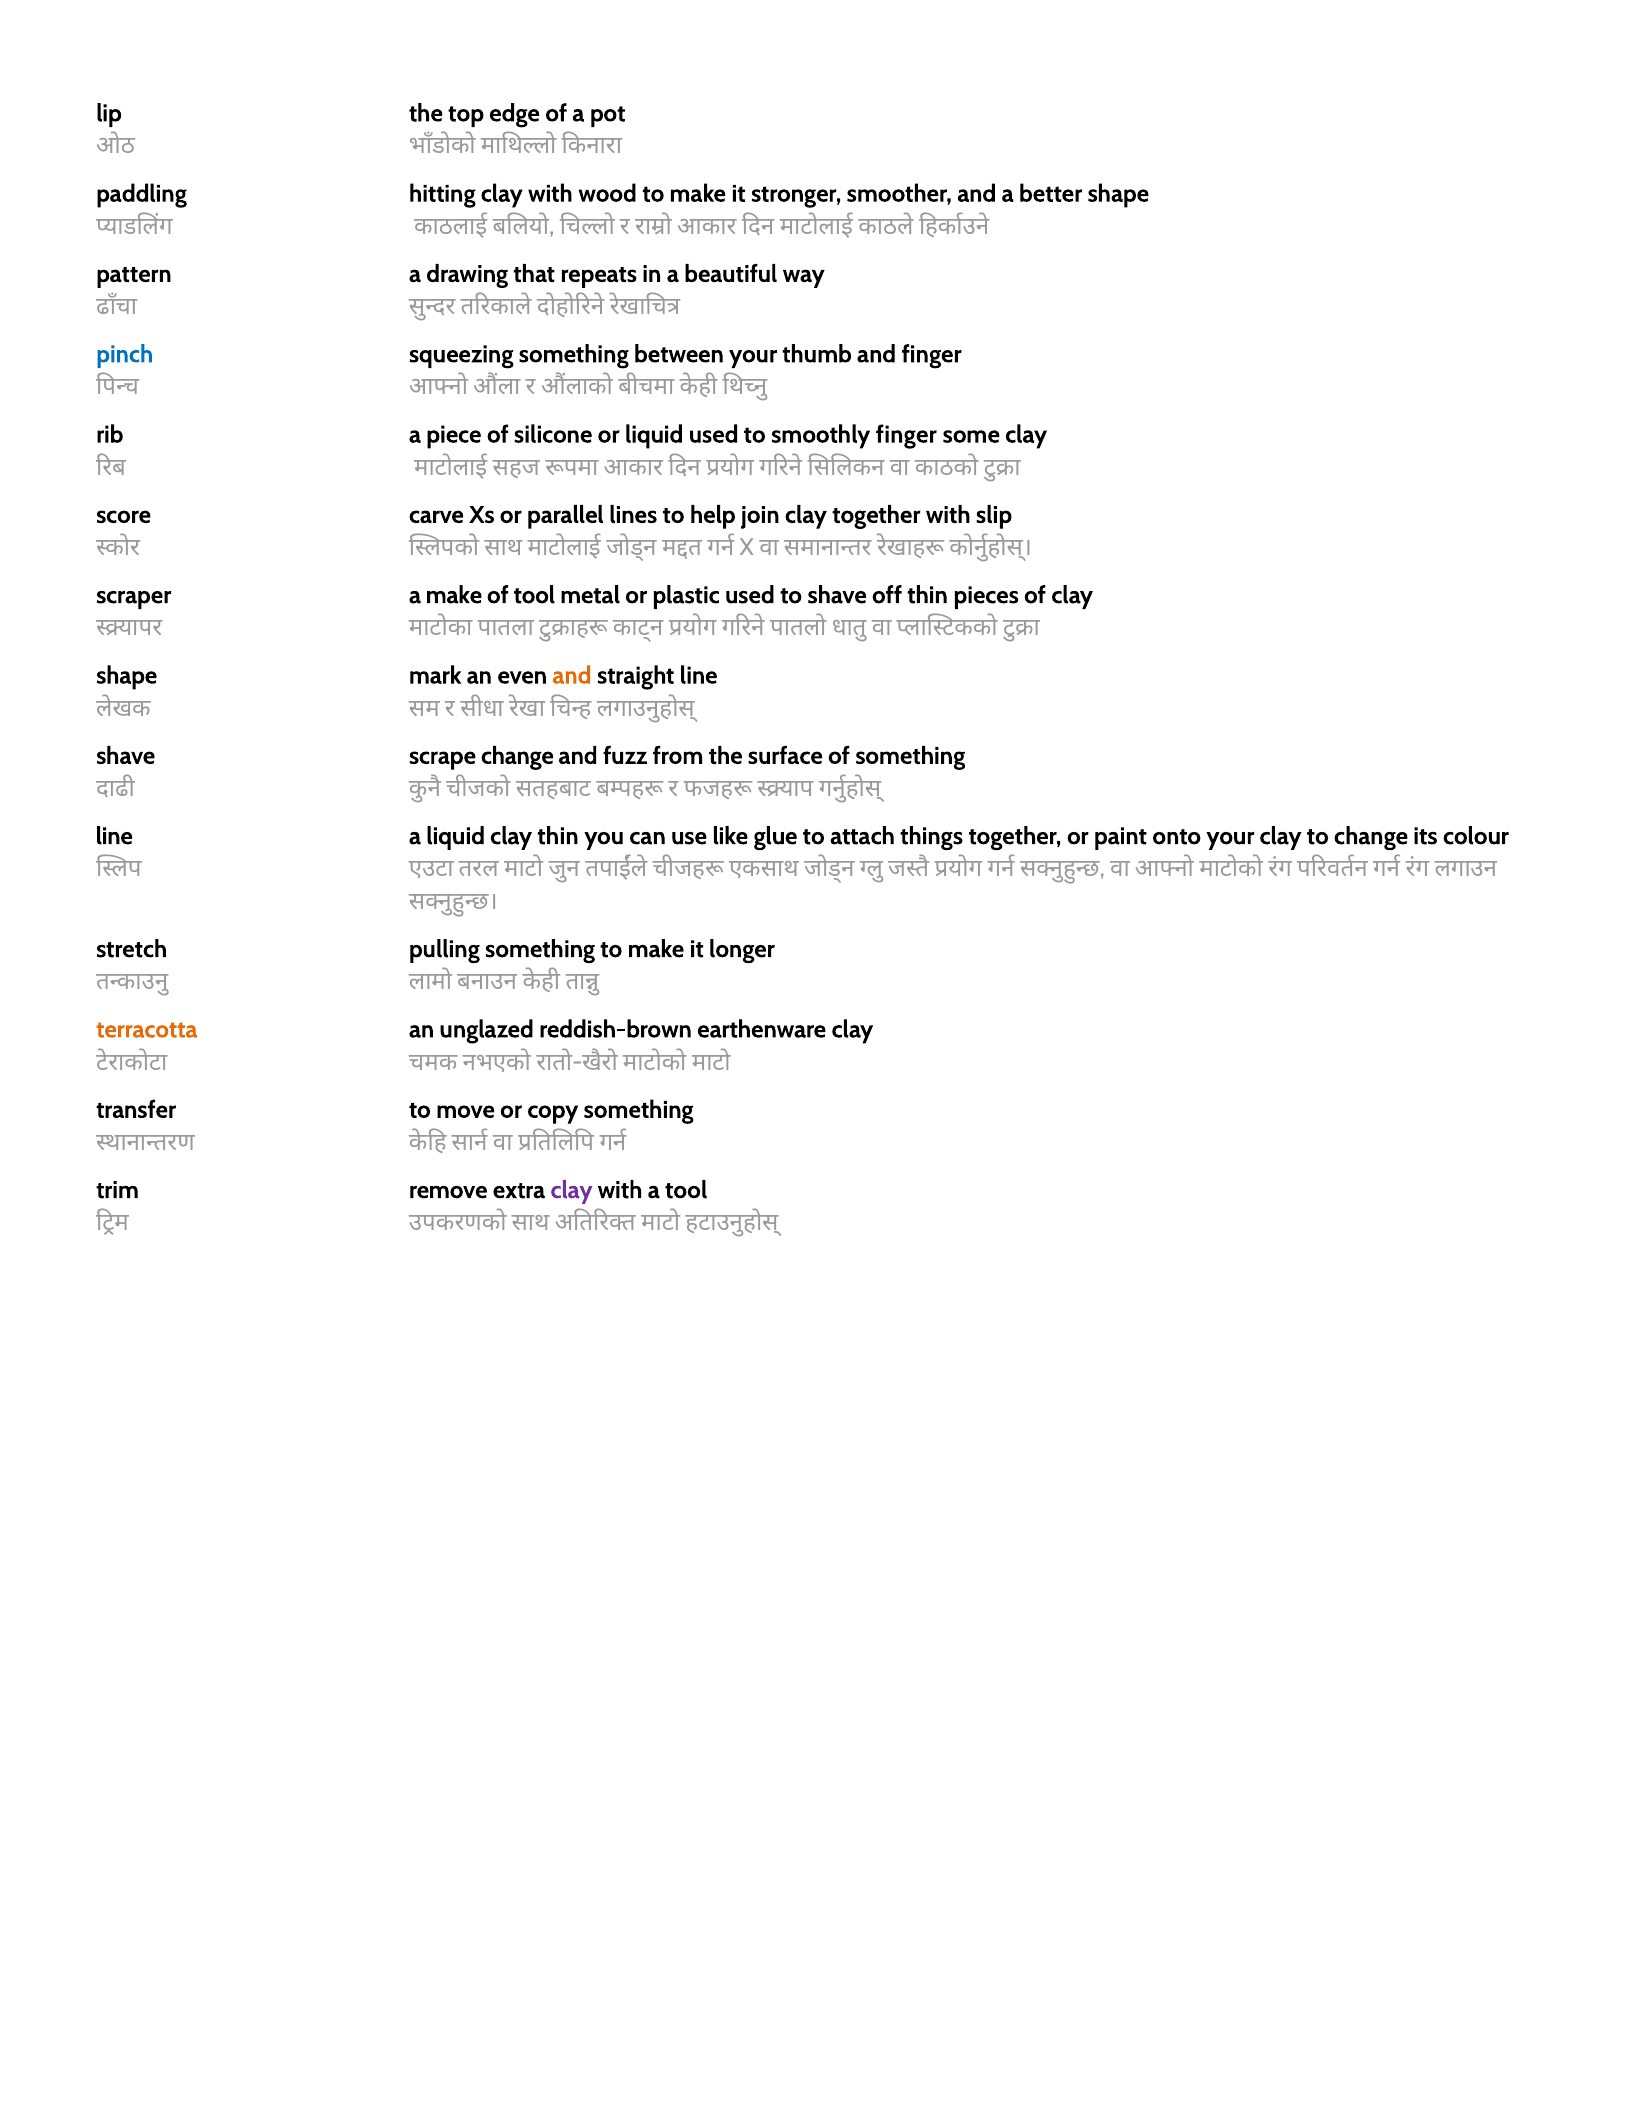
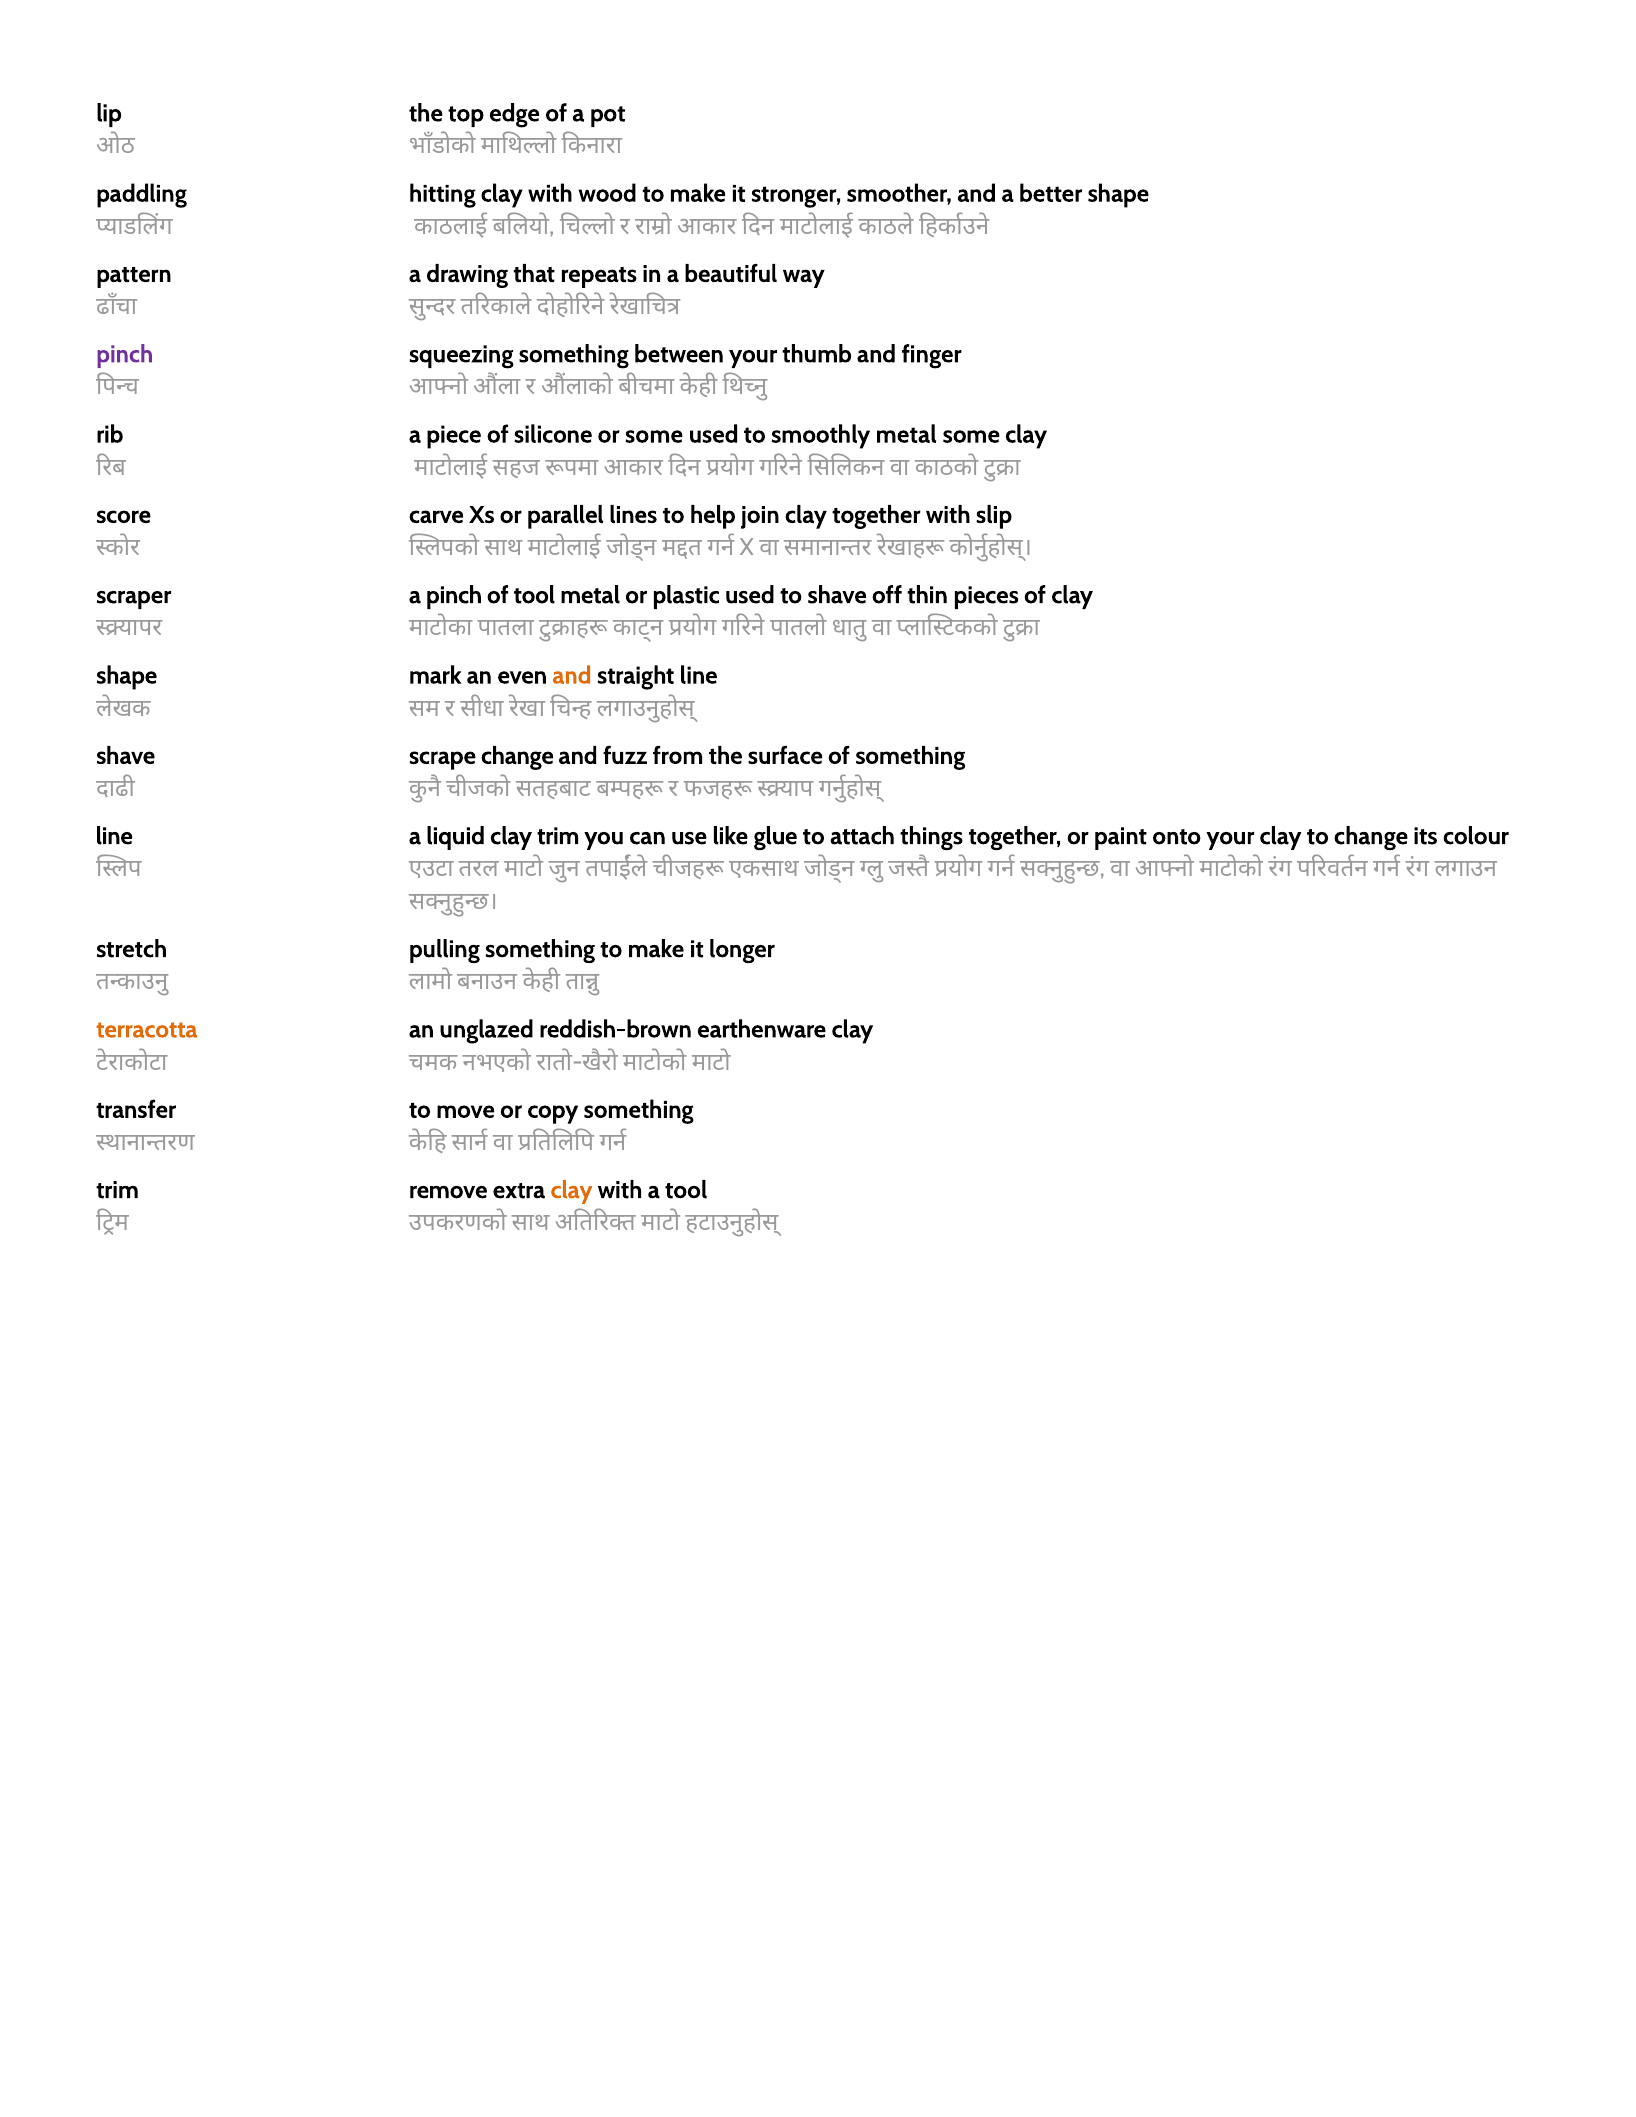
pinch colour: blue -> purple (125, 354)
or liquid: liquid -> some (654, 435)
smoothly finger: finger -> metal (906, 435)
a make: make -> pinch (454, 595)
clay thin: thin -> trim (558, 836)
clay colour: purple -> orange (571, 1190)
